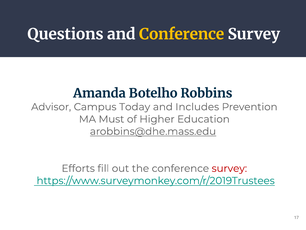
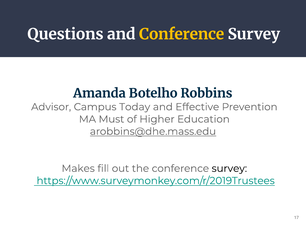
Includes: Includes -> Effective (197, 107)
Efforts: Efforts -> Makes (78, 168)
survey colour: red -> black (229, 168)
